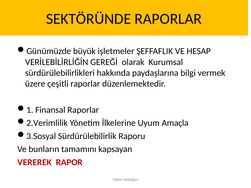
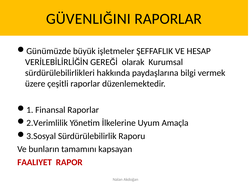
SEKTÖRÜNDE: SEKTÖRÜNDE -> GÜVENLIĞINI (88, 19)
VEREREK: VEREREK -> FAALIYET (35, 162)
